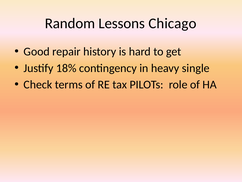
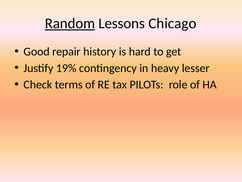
Random underline: none -> present (70, 23)
18%: 18% -> 19% (66, 68)
single: single -> lesser (196, 68)
